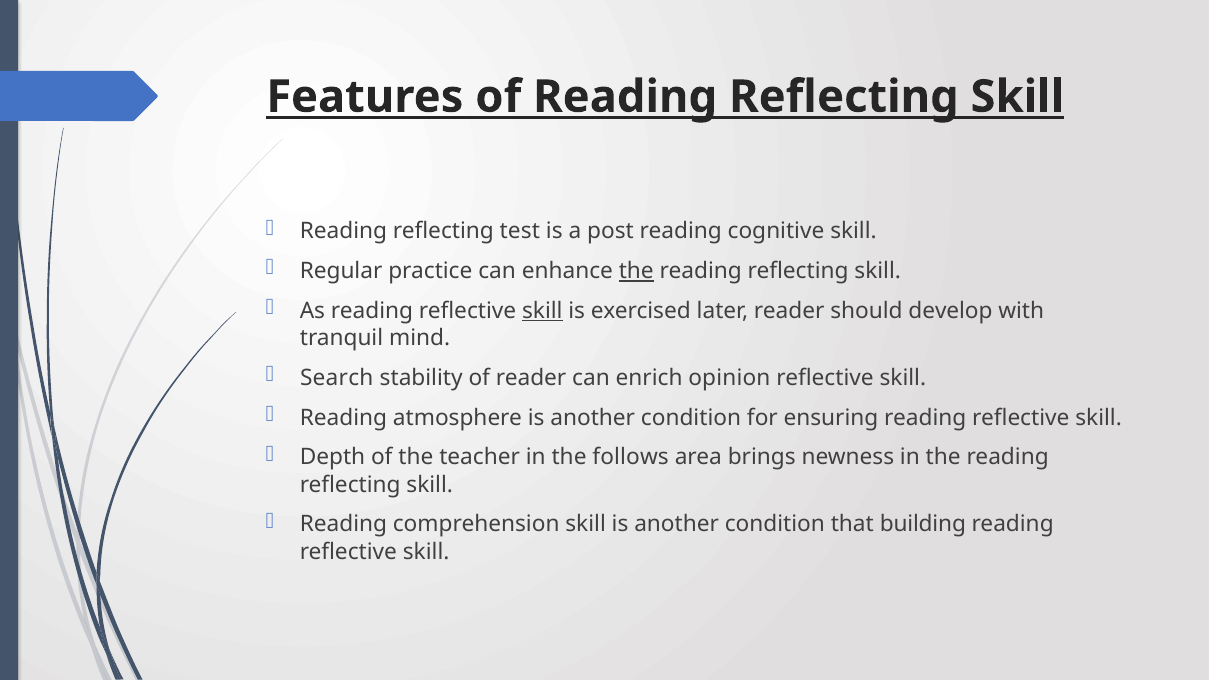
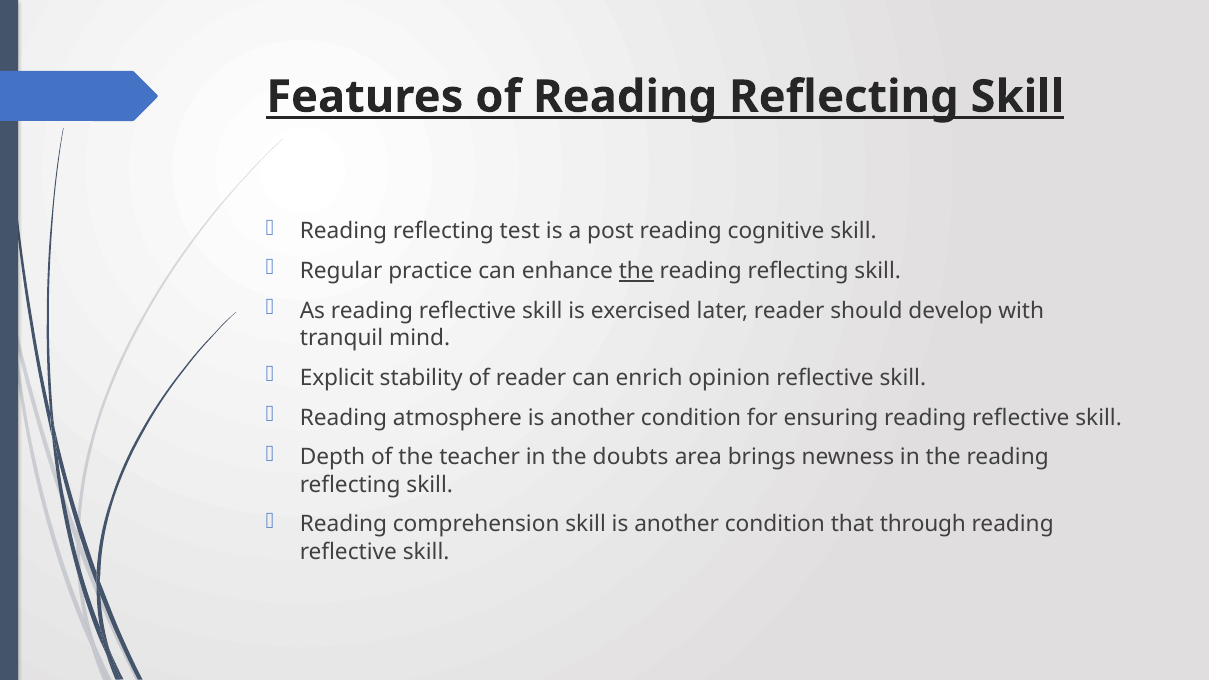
skill underline: present -> none (542, 311)
Search: Search -> Explicit (337, 378)
follows: follows -> doubts (631, 458)
building: building -> through (923, 525)
